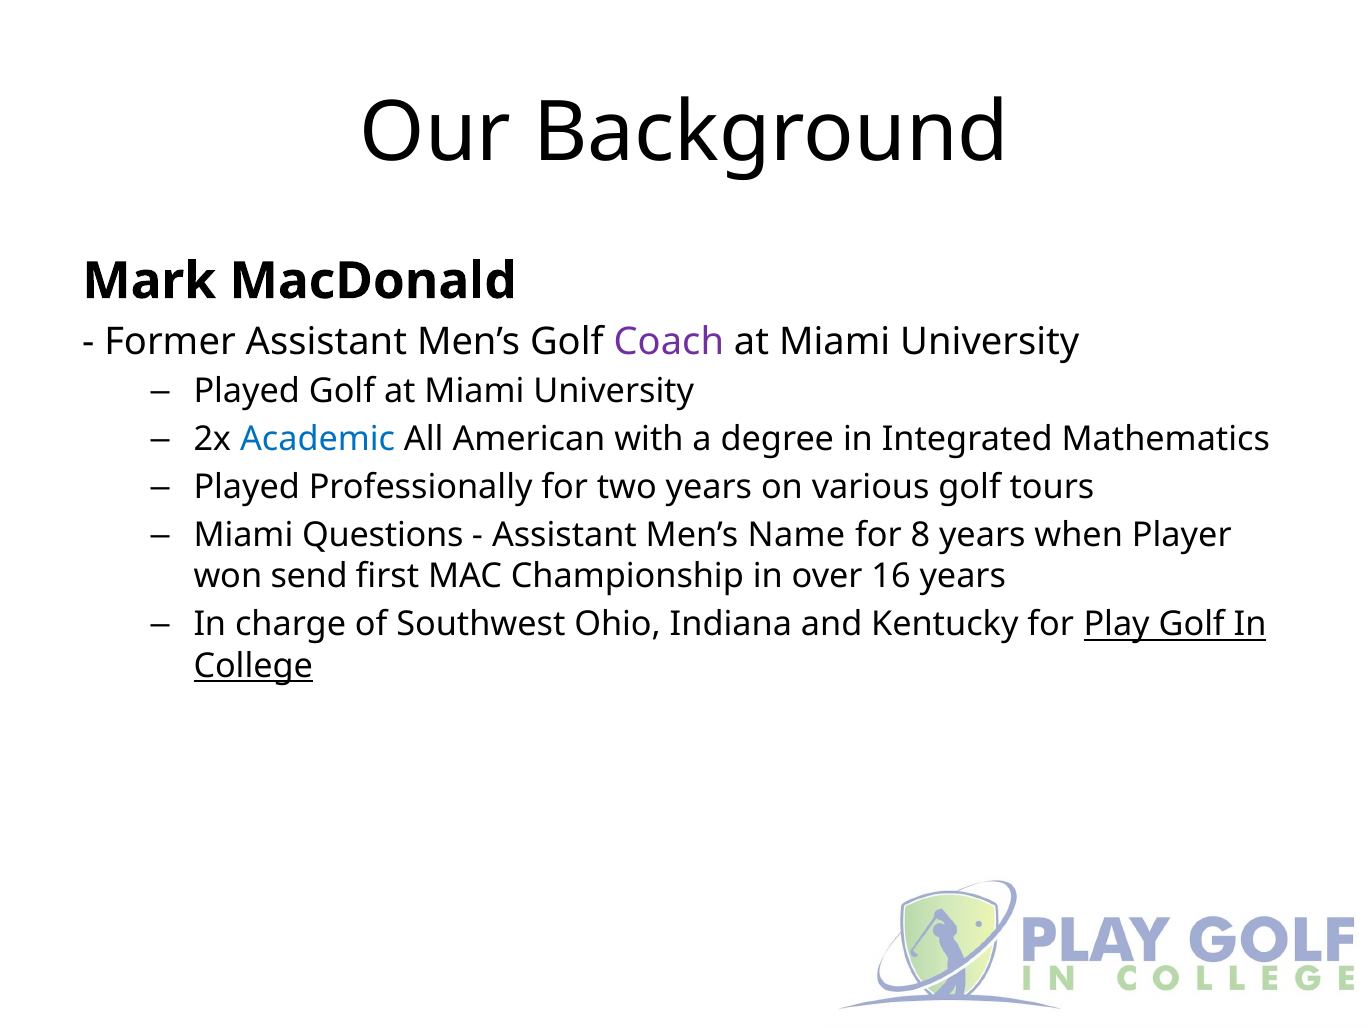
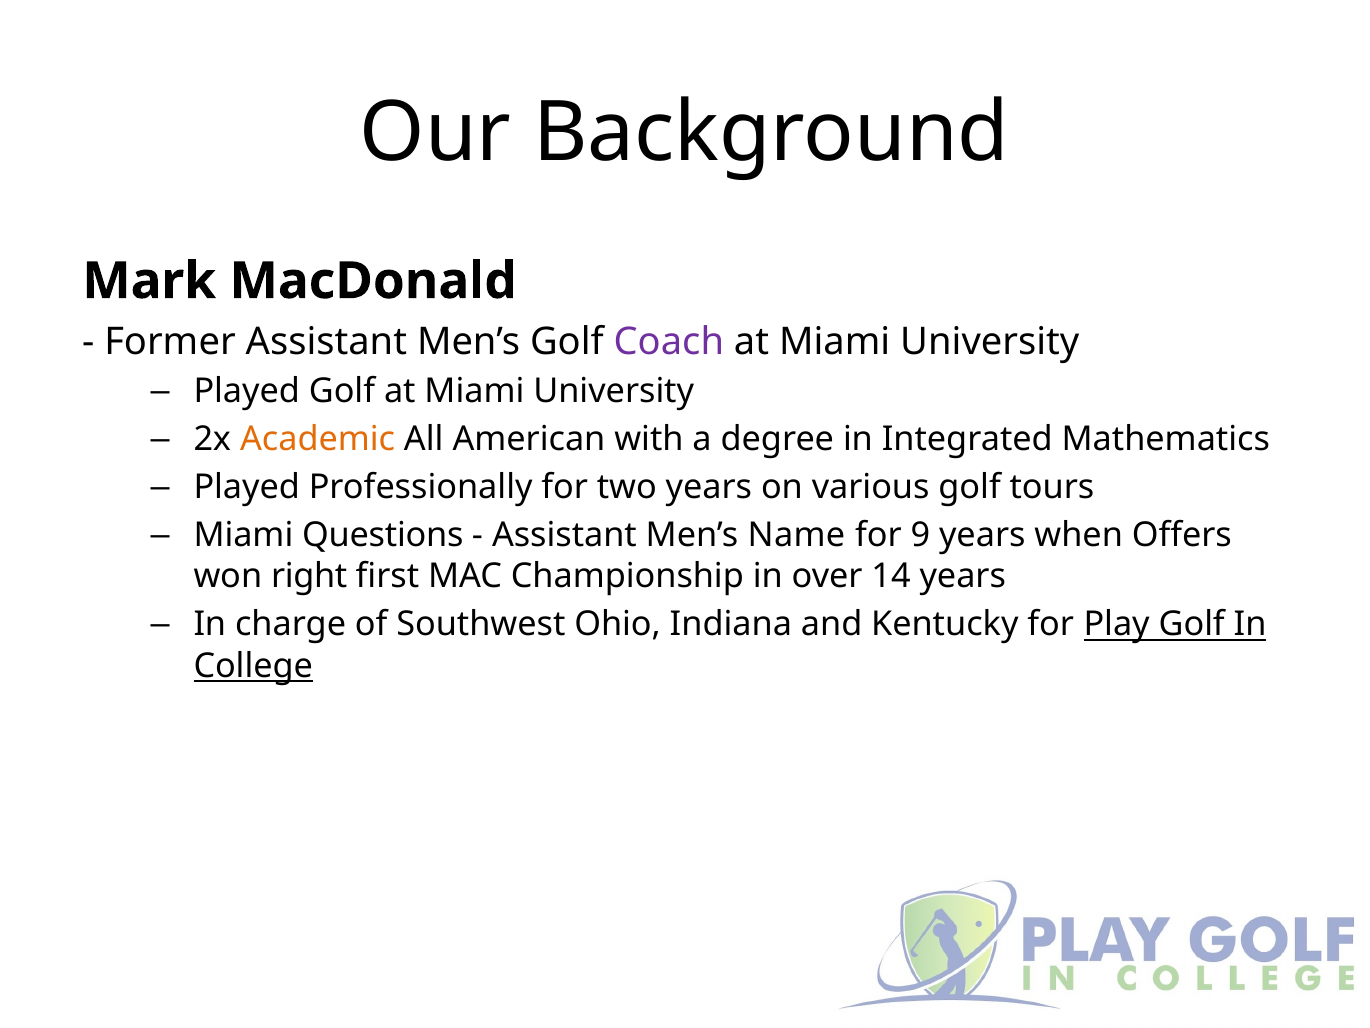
Academic colour: blue -> orange (318, 439)
8: 8 -> 9 (920, 535)
Player: Player -> Offers (1182, 535)
send: send -> right (309, 576)
16: 16 -> 14 (891, 576)
